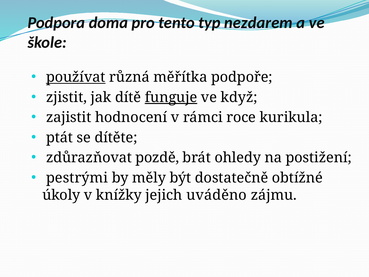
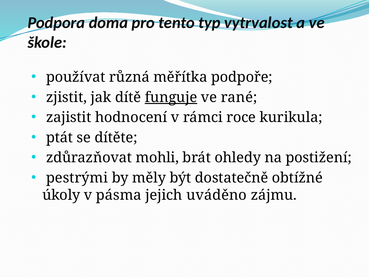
nezdarem: nezdarem -> vytrvalost (258, 23)
používat underline: present -> none (76, 77)
když: když -> rané (239, 97)
pozdě: pozdě -> mohli (157, 158)
knížky: knížky -> pásma (119, 195)
